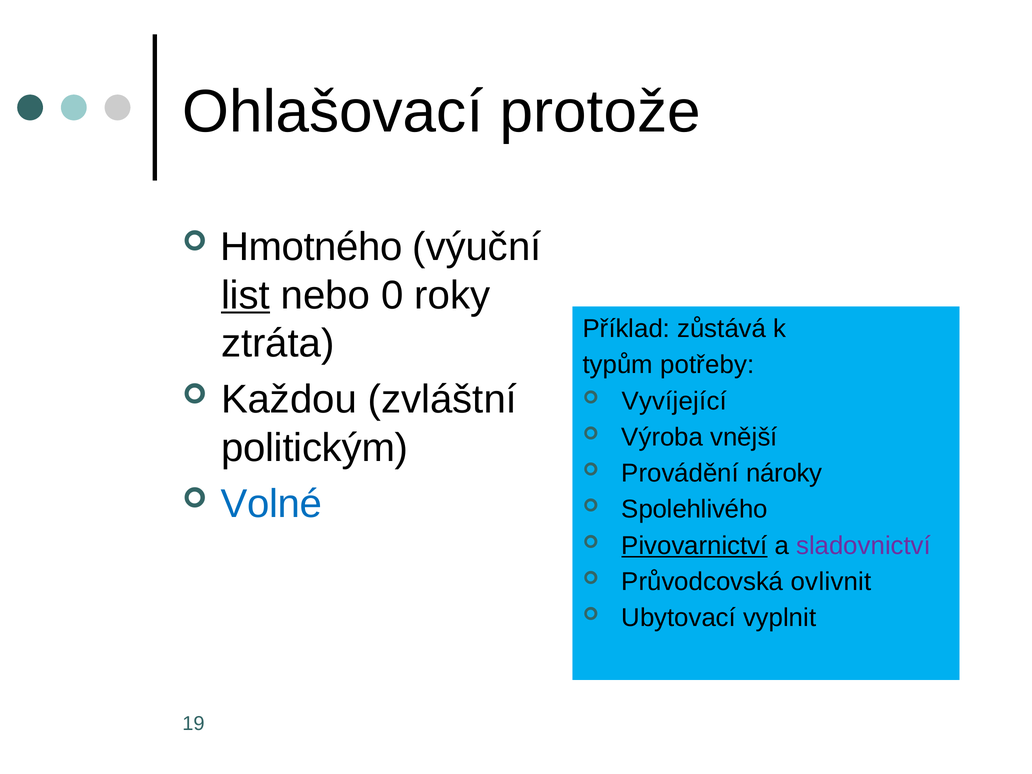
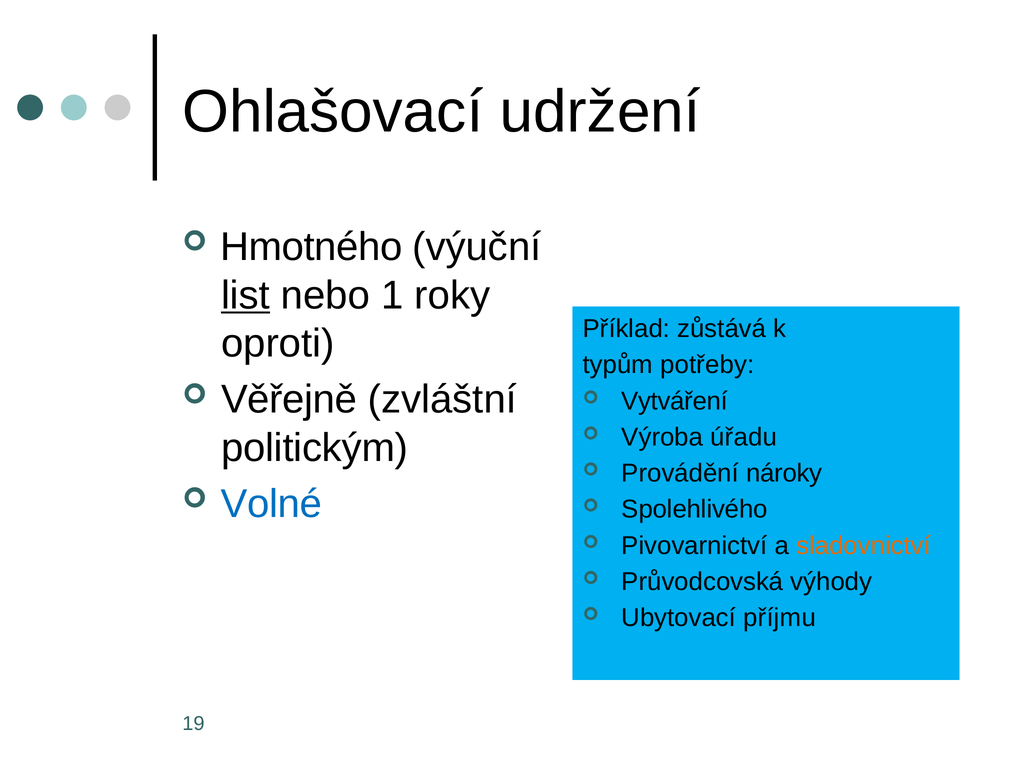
protože: protože -> udržení (600, 112)
0: 0 -> 1 (392, 295)
ztráta: ztráta -> oproti (278, 343)
Každou: Každou -> Věřejně (289, 400)
Vyvíjející: Vyvíjející -> Vytváření (675, 401)
vnější: vnější -> úřadu (744, 437)
Pivovarnictví underline: present -> none (694, 546)
sladovnictví colour: purple -> orange (864, 546)
ovlivnit: ovlivnit -> výhody (831, 582)
vyplnit: vyplnit -> příjmu (780, 618)
